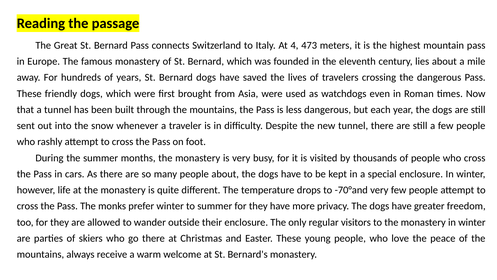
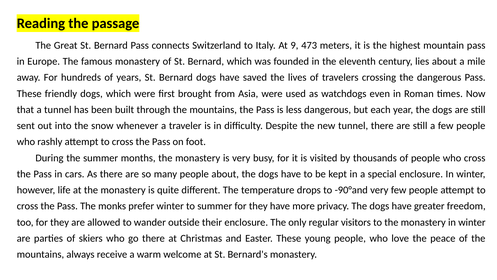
4: 4 -> 9 (294, 45)
-70°and: -70°and -> -90°and (351, 190)
